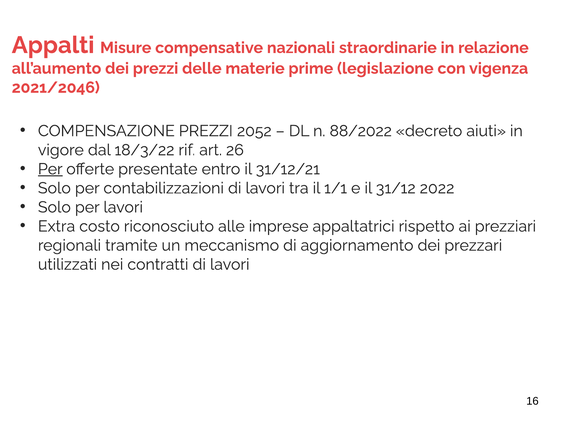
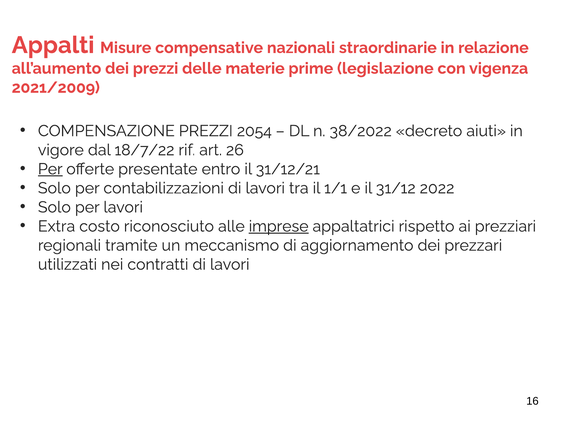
2021/2046: 2021/2046 -> 2021/2009 (56, 88)
2052: 2052 -> 2054 (254, 131)
88/2022: 88/2022 -> 38/2022 (361, 131)
18/3/22: 18/3/22 -> 18/7/22 (144, 150)
imprese underline: none -> present (279, 227)
